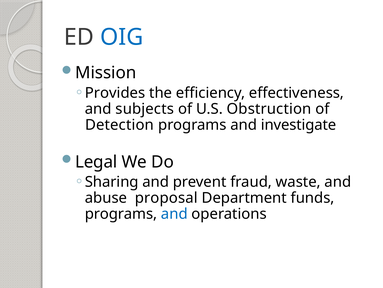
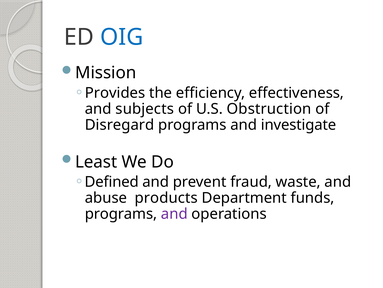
Detection: Detection -> Disregard (120, 125)
Legal: Legal -> Least (96, 161)
Sharing: Sharing -> Defined (112, 181)
proposal: proposal -> products (166, 197)
and colour: blue -> purple (174, 213)
